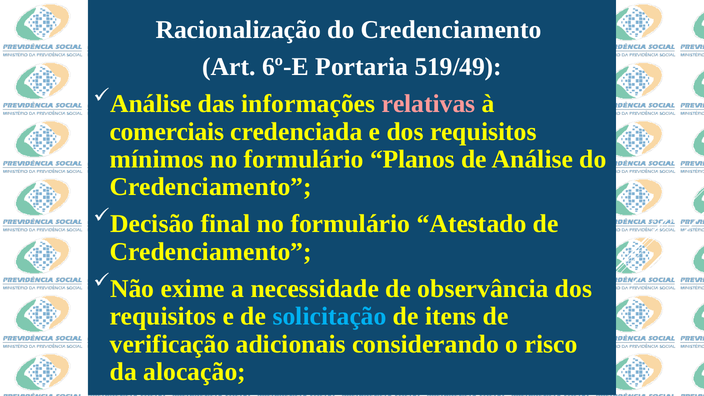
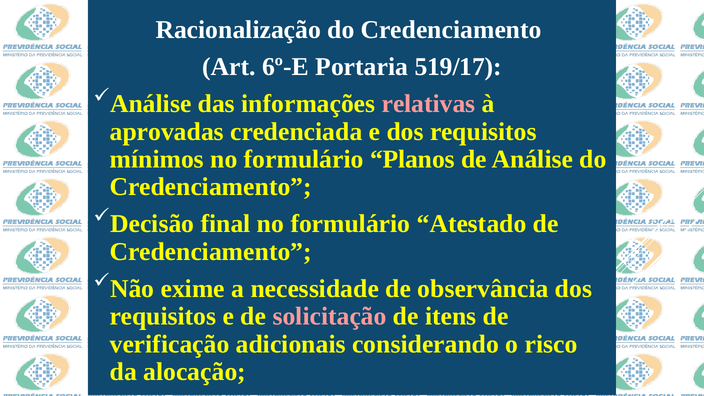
519/49: 519/49 -> 519/17 (458, 67)
comerciais: comerciais -> aprovadas (167, 132)
solicitação colour: light blue -> pink (330, 316)
